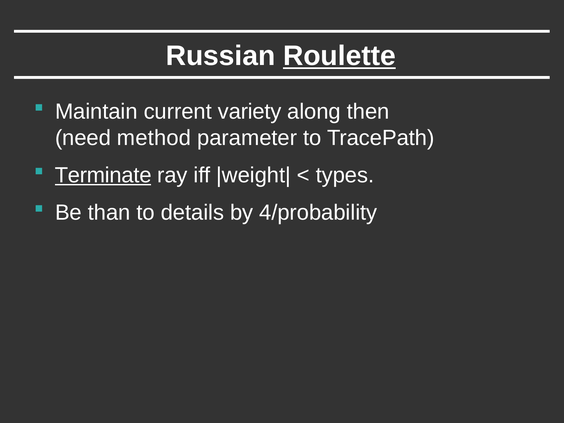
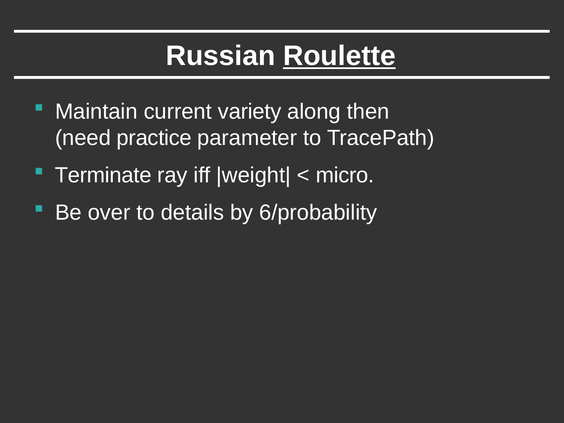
method: method -> practice (154, 138)
Terminate underline: present -> none (103, 175)
types: types -> micro (345, 175)
than: than -> over (109, 213)
4/probability: 4/probability -> 6/probability (318, 213)
